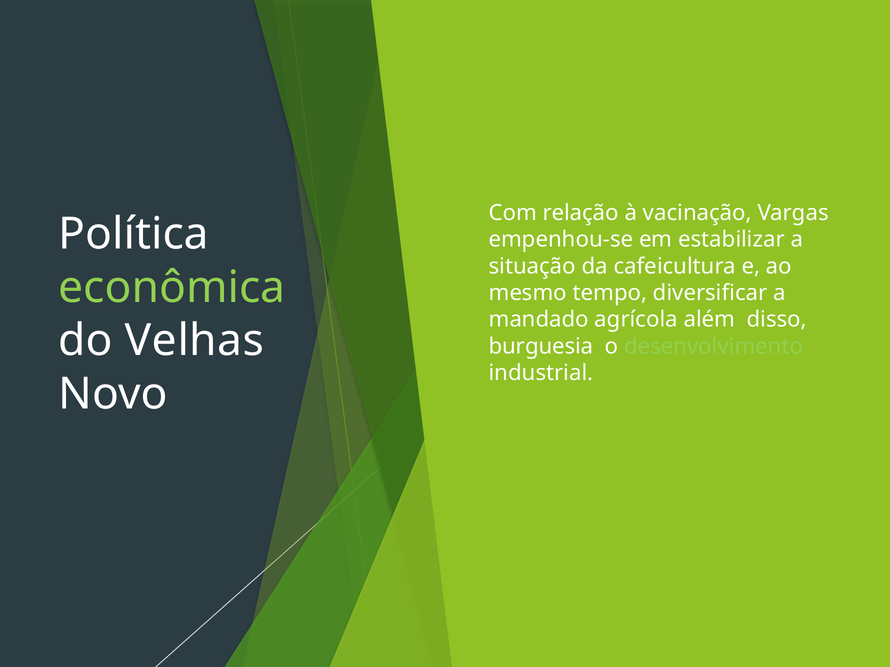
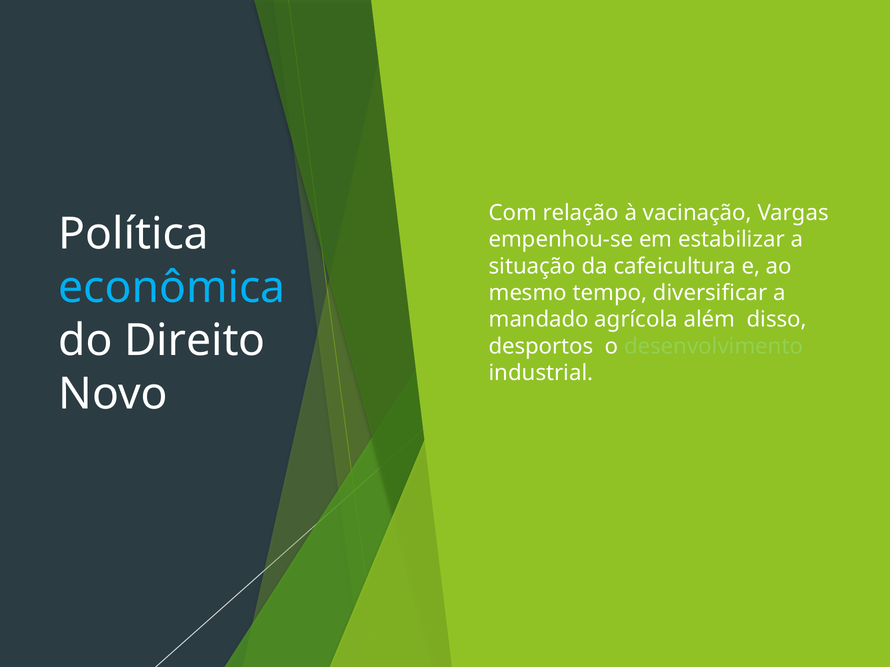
econômica colour: light green -> light blue (172, 288)
Velhas: Velhas -> Direito (195, 341)
burguesia: burguesia -> desportos (541, 347)
